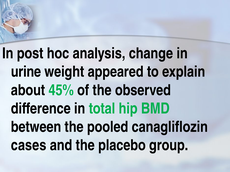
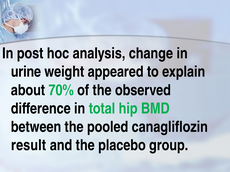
45%: 45% -> 70% (61, 90)
cases: cases -> result (29, 146)
